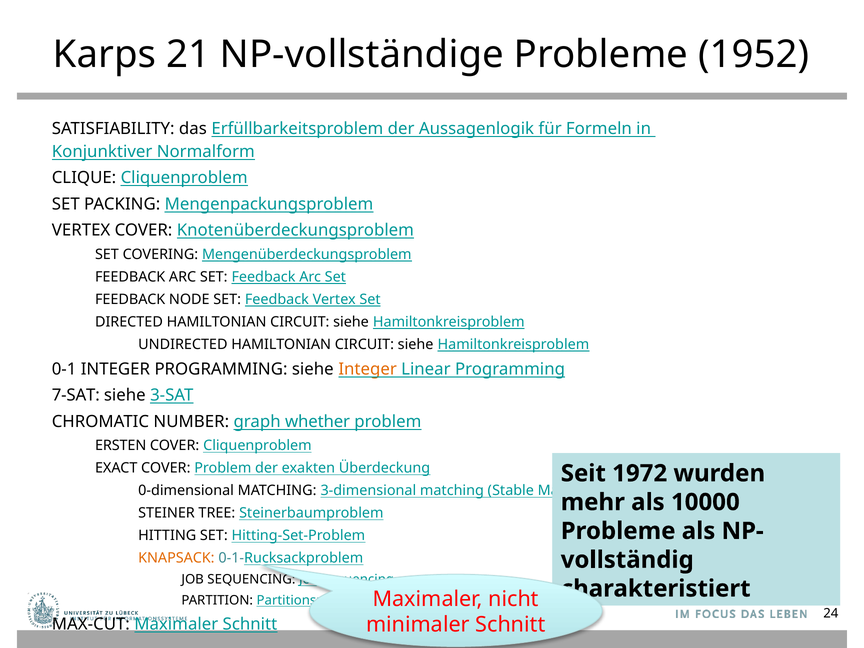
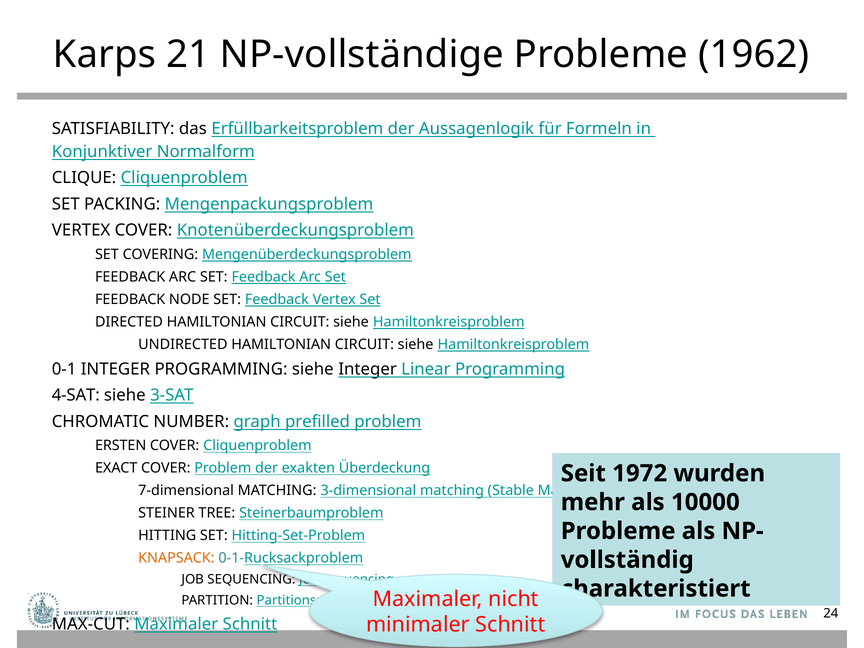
1952: 1952 -> 1962 (754, 55)
Integer colour: orange -> black (368, 369)
7-SAT: 7-SAT -> 4-SAT (76, 395)
whether: whether -> prefilled (317, 422)
0-dimensional: 0-dimensional -> 7-dimensional (186, 491)
